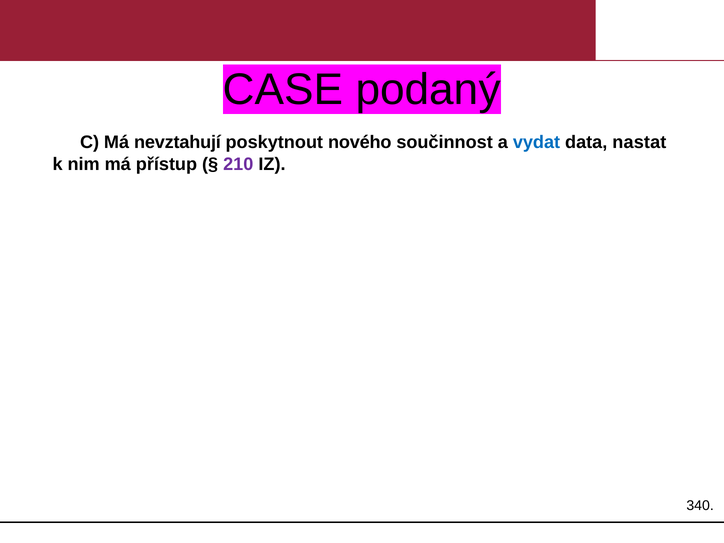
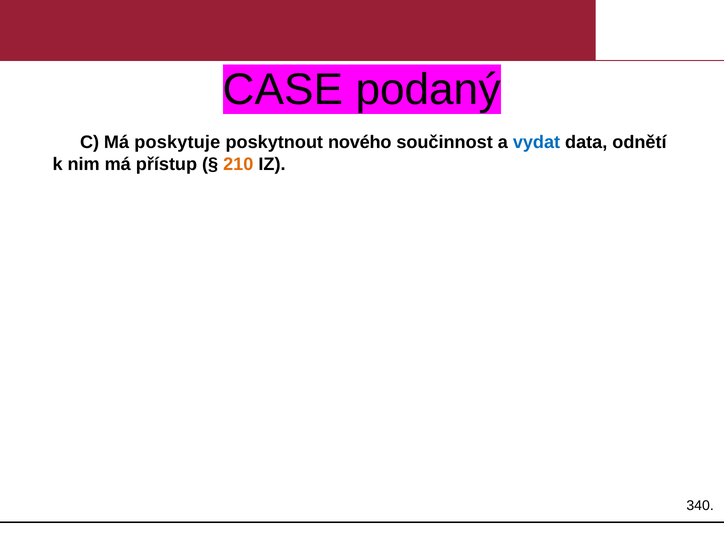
nevztahují: nevztahují -> poskytuje (177, 142)
nastat: nastat -> odnětí (639, 142)
210 colour: purple -> orange (238, 164)
